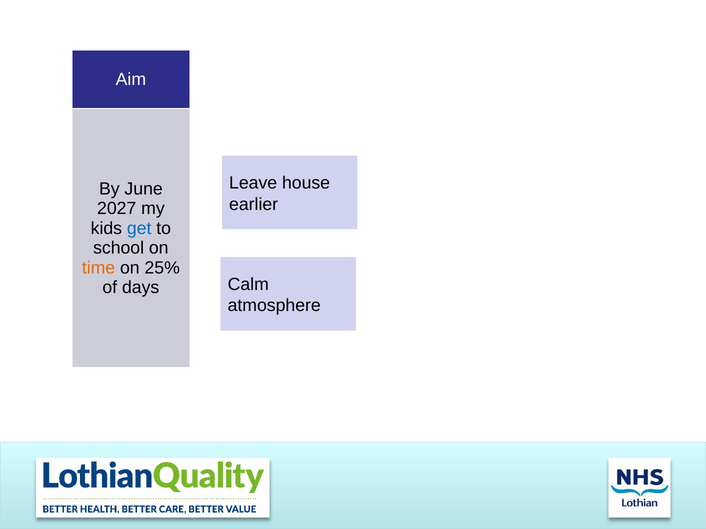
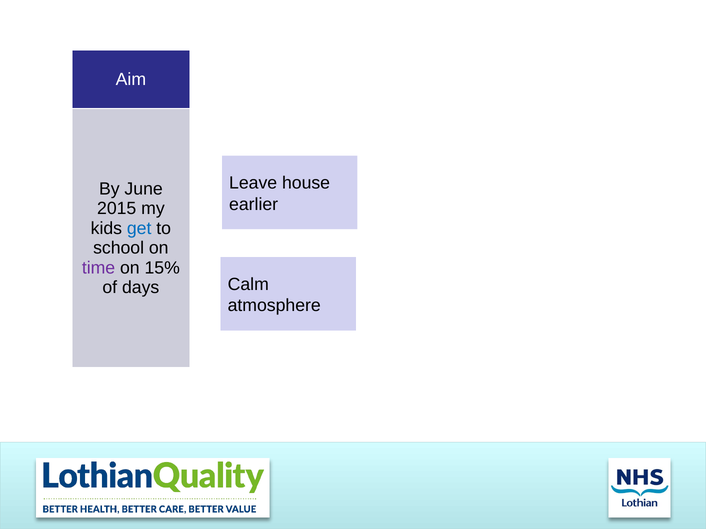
2027: 2027 -> 2015 (117, 209)
time colour: orange -> purple (99, 268)
25%: 25% -> 15% (162, 268)
